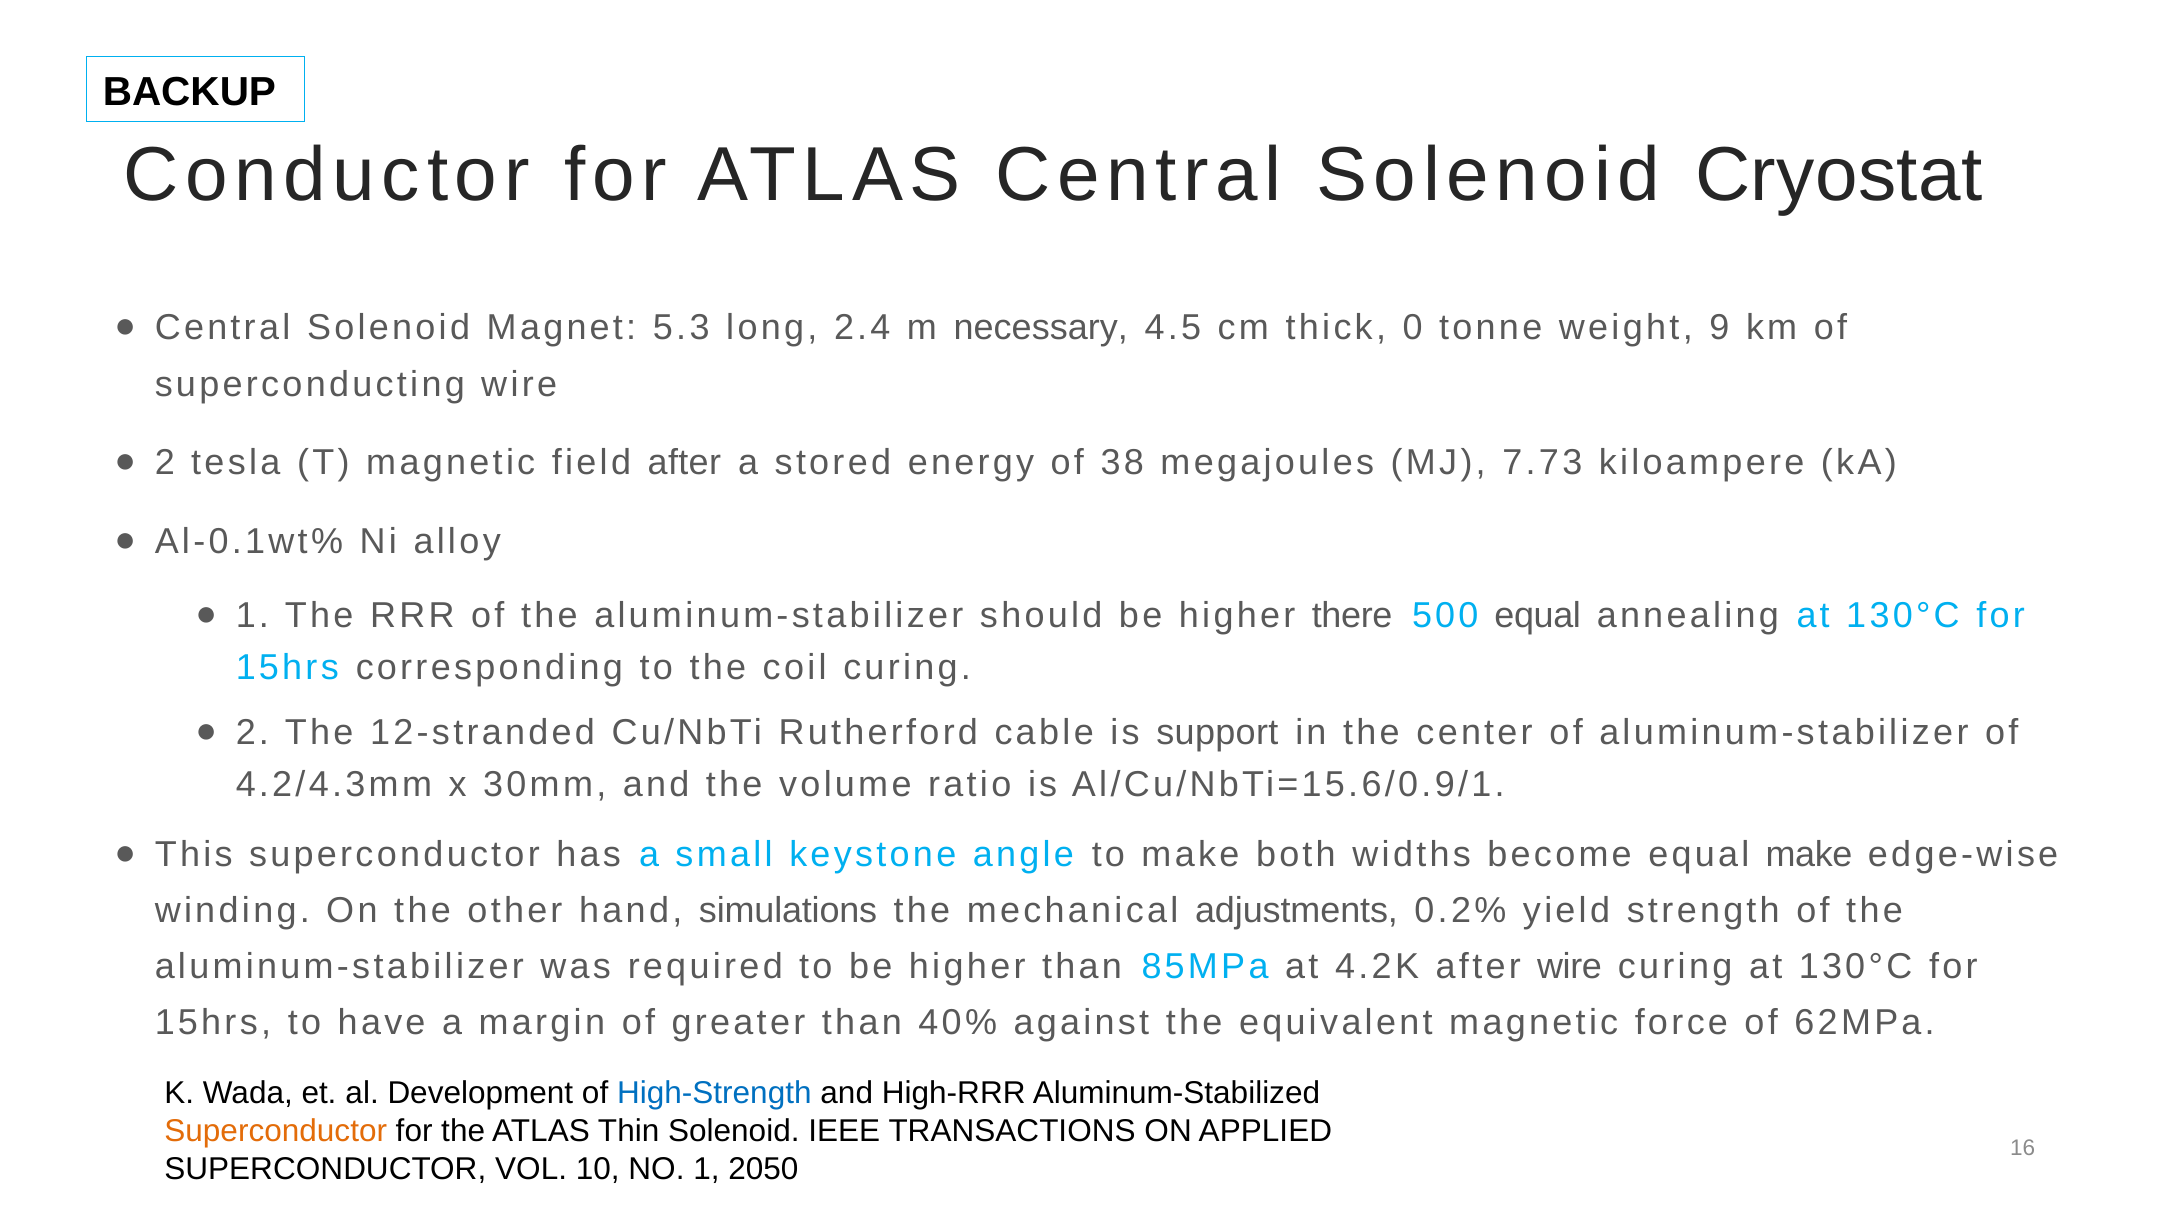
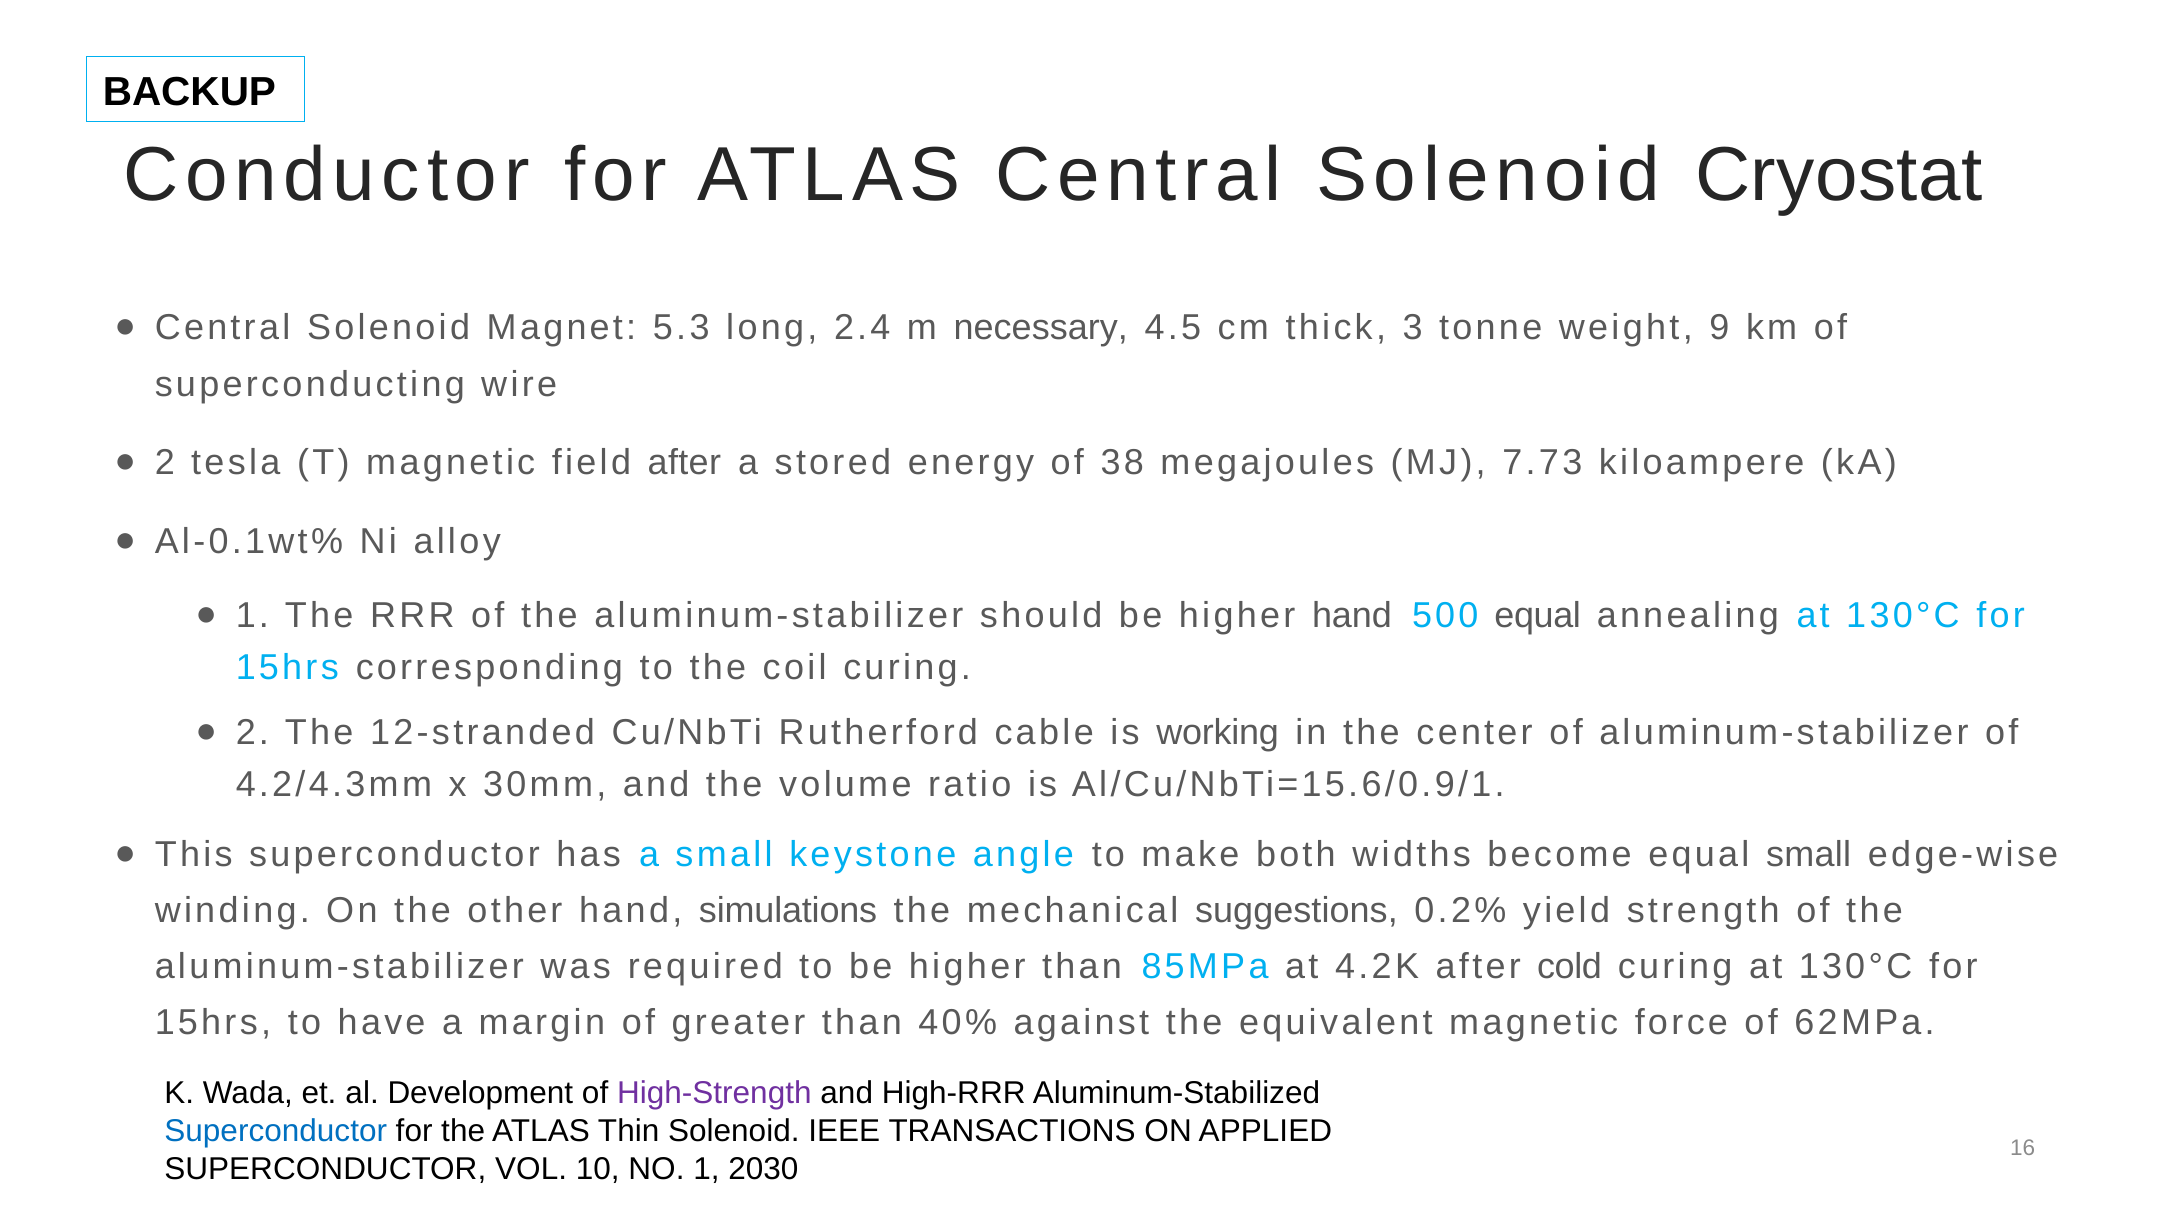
0: 0 -> 3 (1413, 328)
higher there: there -> hand (1352, 616)
support: support -> working (1218, 733)
equal make: make -> small (1809, 854)
adjustments: adjustments -> suggestions (1296, 910)
after wire: wire -> cold (1570, 967)
High-Strength colour: blue -> purple (714, 1093)
Superconductor colour: orange -> blue (276, 1131)
2050: 2050 -> 2030 (763, 1169)
